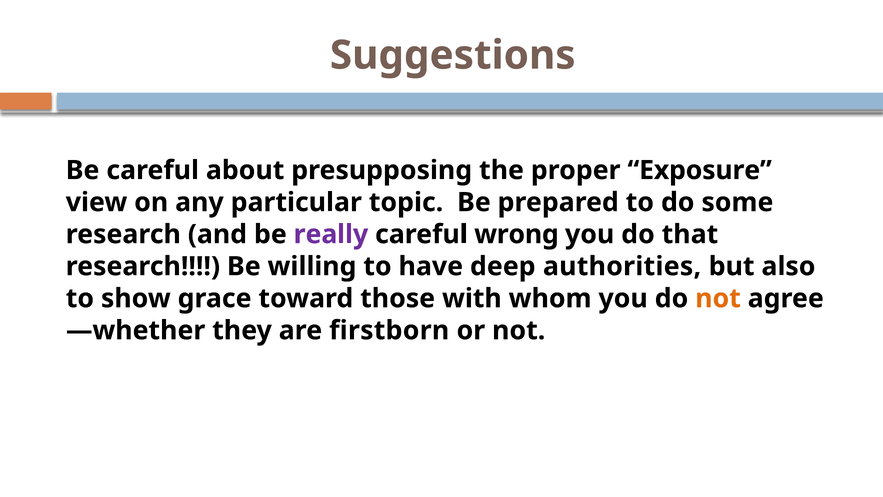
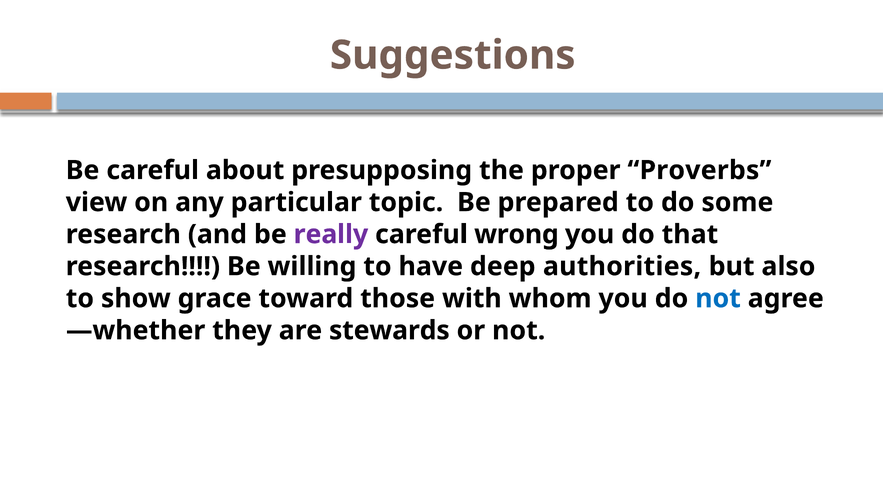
Exposure: Exposure -> Proverbs (699, 170)
not colour: orange -> blue (718, 298)
firstborn: firstborn -> stewards (389, 330)
